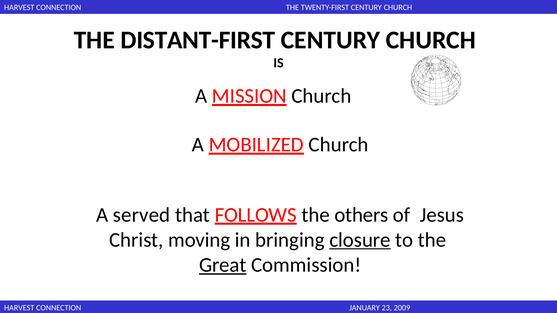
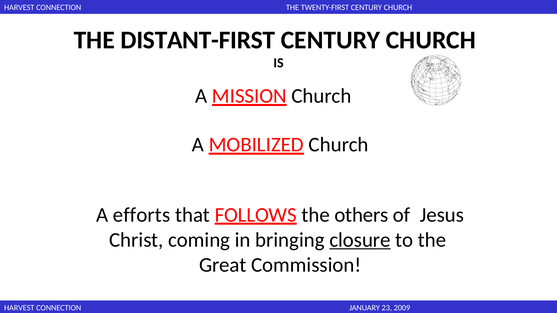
served: served -> efforts (142, 215)
moving: moving -> coming (199, 240)
Great underline: present -> none (223, 265)
